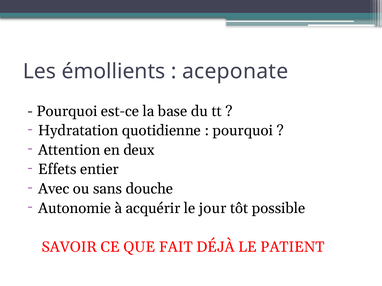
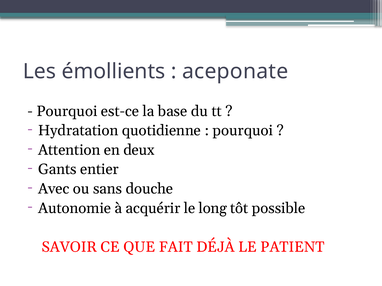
Effets: Effets -> Gants (57, 170)
jour: jour -> long (213, 209)
